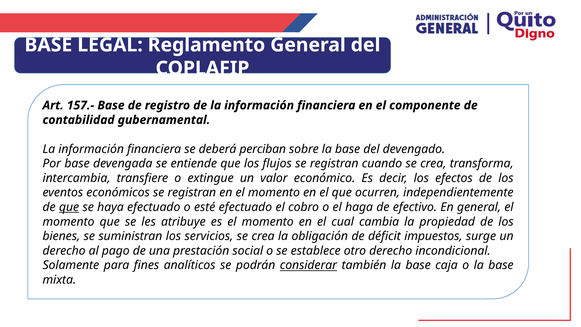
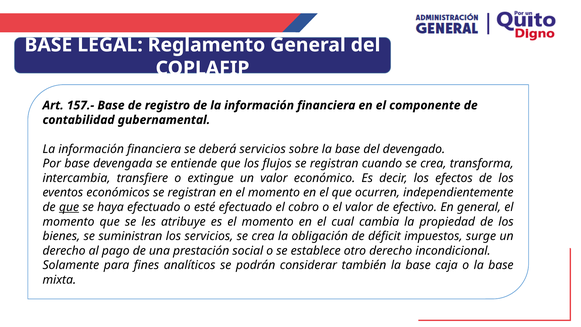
deberá perciban: perciban -> servicios (263, 149)
el haga: haga -> valor (359, 207)
considerar underline: present -> none (308, 265)
